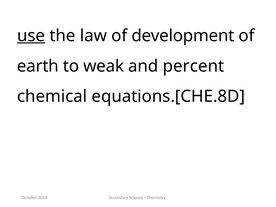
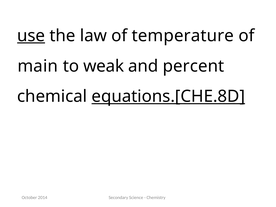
development: development -> temperature (183, 36)
earth: earth -> main (38, 66)
equations.[CHE.8D underline: none -> present (168, 96)
